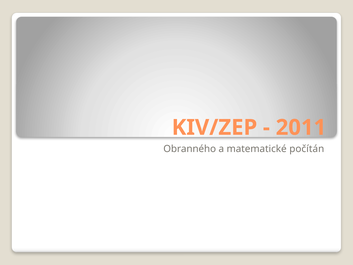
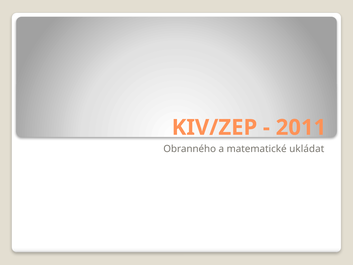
počítán: počítán -> ukládat (307, 149)
